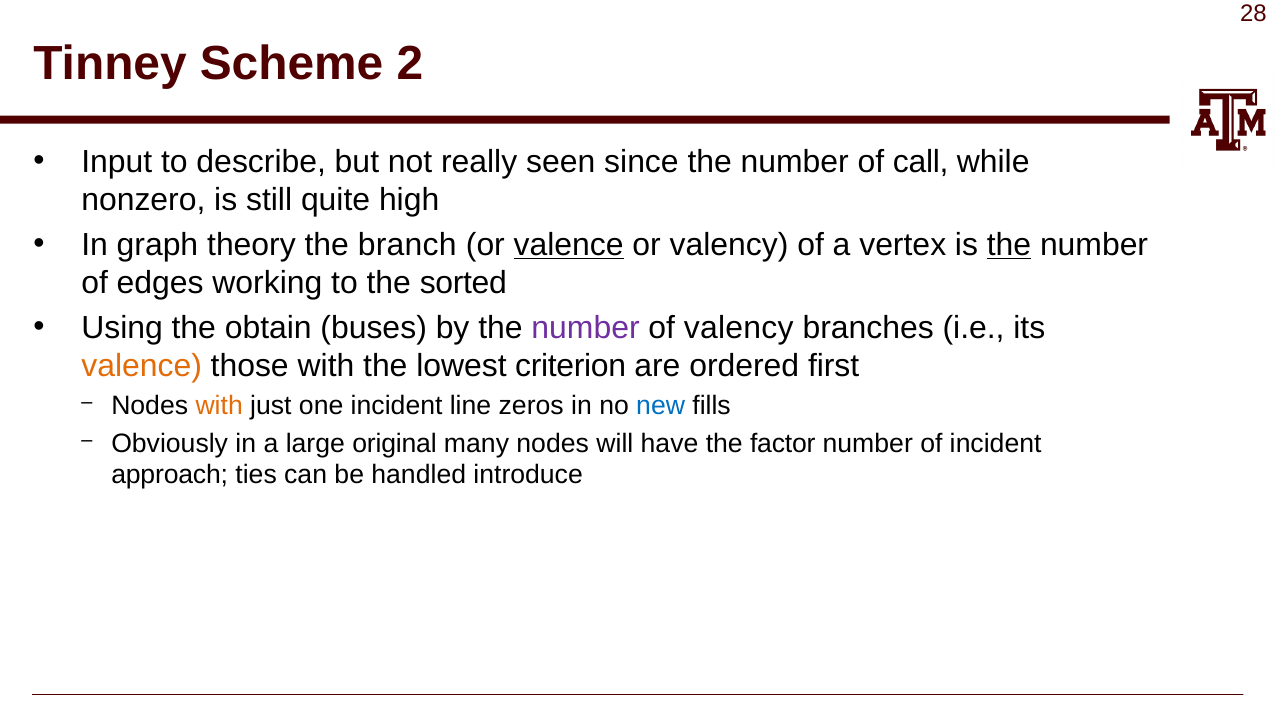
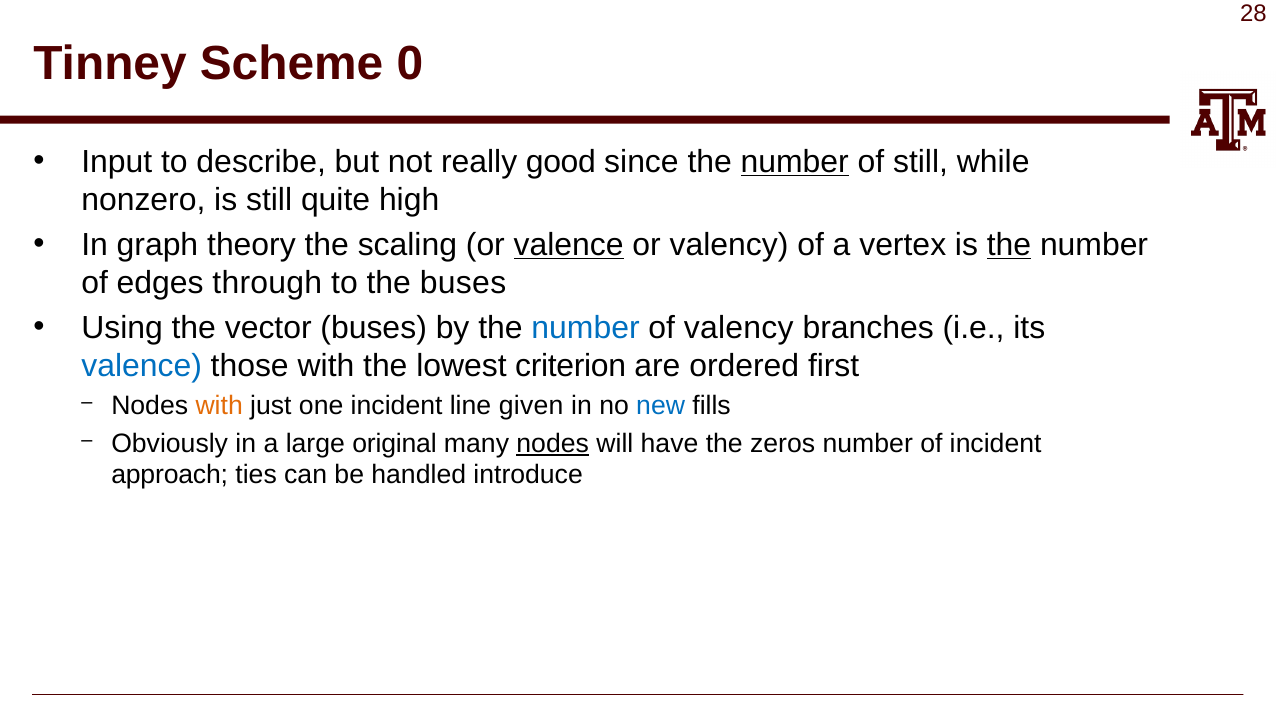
2: 2 -> 0 (410, 63)
seen: seen -> good (561, 162)
number underline: none -> present (795, 162)
of call: call -> still (921, 162)
branch: branch -> scaling (407, 245)
working: working -> through (267, 283)
the sorted: sorted -> buses (463, 283)
obtain: obtain -> vector (268, 328)
number colour: purple -> blue (586, 328)
valence colour: orange -> blue (142, 366)
zeros: zeros -> given (531, 406)
nodes underline: none -> present (553, 443)
factor: factor -> zeros (783, 443)
